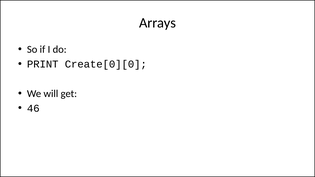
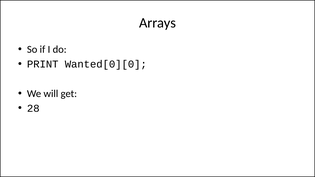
Create[0][0: Create[0][0 -> Wanted[0][0 (106, 64)
46: 46 -> 28 (33, 108)
